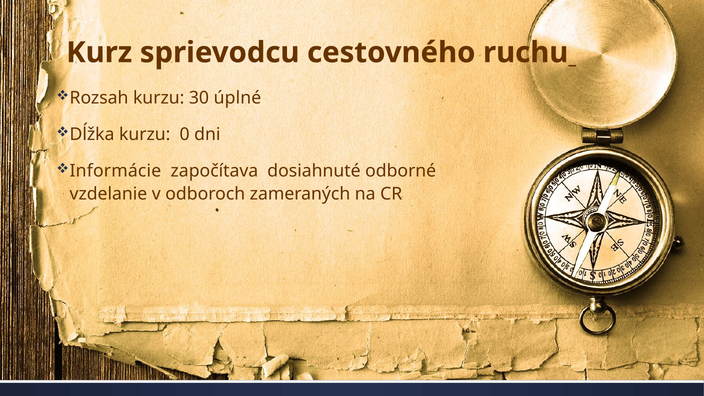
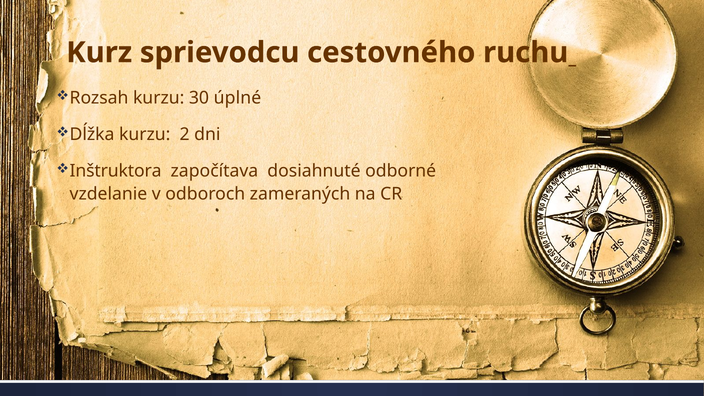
0: 0 -> 2 (185, 135)
Informácie: Informácie -> Inštruktora (116, 171)
